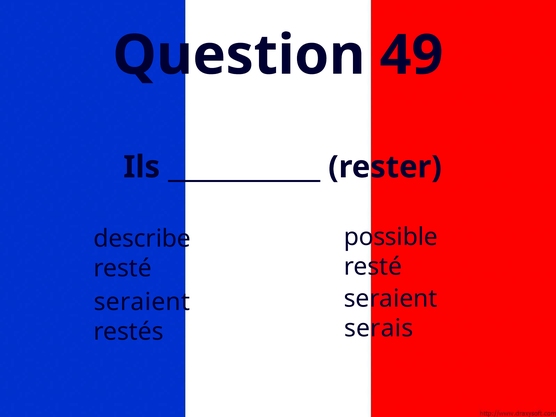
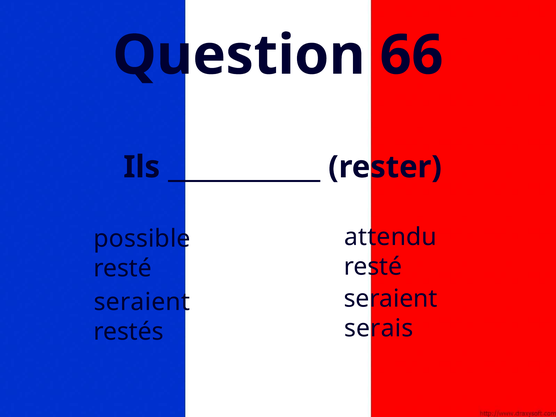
49: 49 -> 66 (411, 55)
possible: possible -> attendu (390, 237)
describe: describe -> possible (142, 239)
